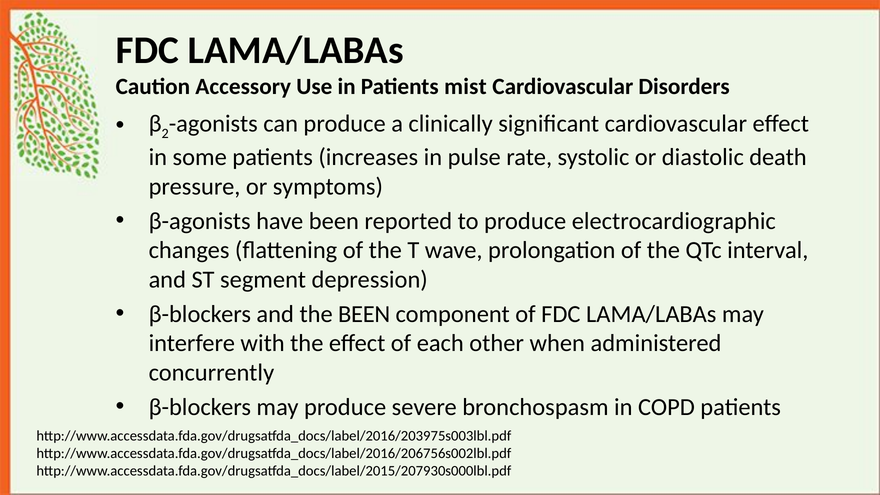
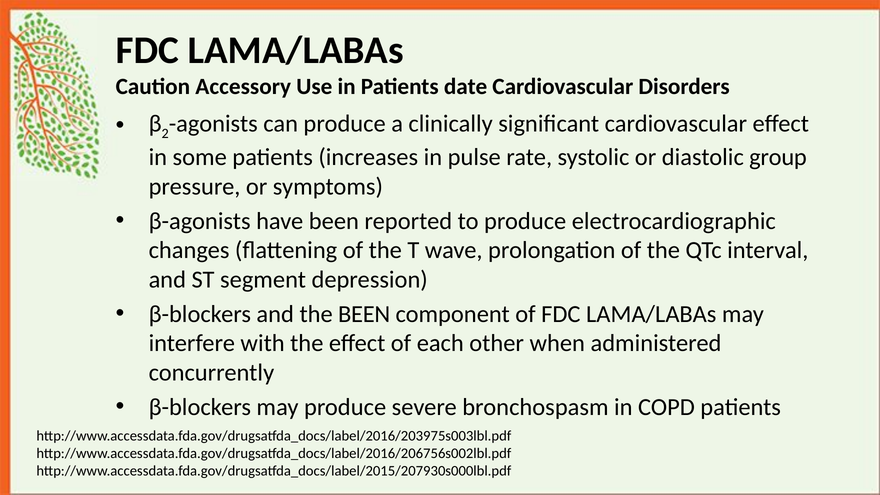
mist: mist -> date (466, 87)
death: death -> group (778, 157)
